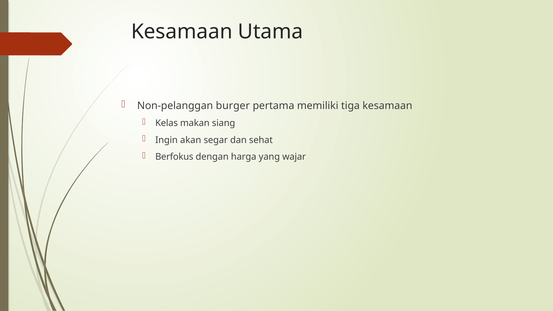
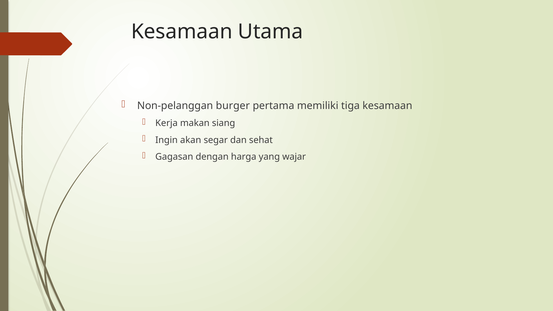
Kelas: Kelas -> Kerja (167, 123)
Berfokus: Berfokus -> Gagasan (174, 157)
